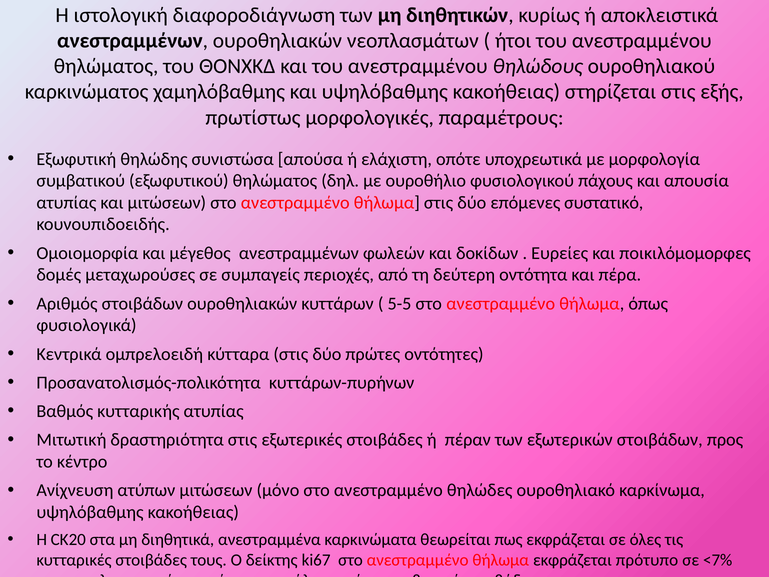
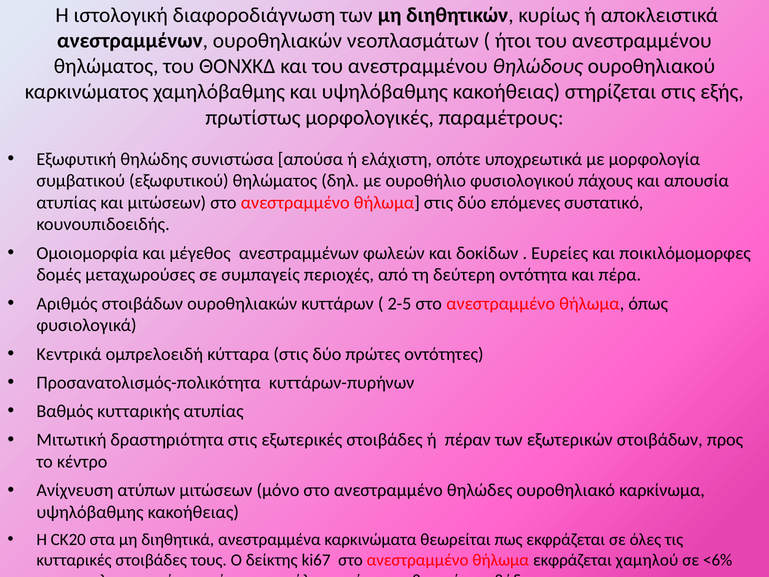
5-5: 5-5 -> 2-5 (399, 303)
πρότυπο: πρότυπο -> χαμηλού (647, 560)
<7%: <7% -> <6% (718, 560)
